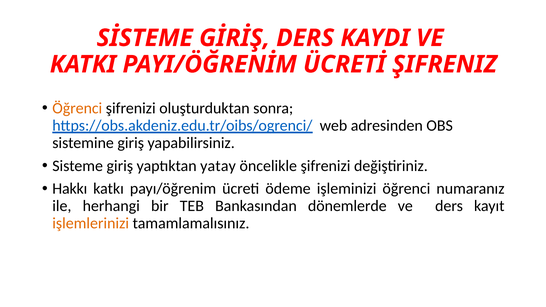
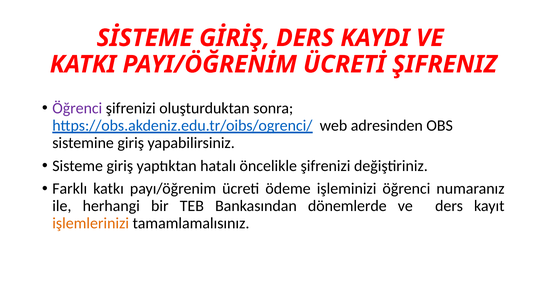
Öğrenci colour: orange -> purple (77, 108)
yatay: yatay -> hatalı (218, 166)
Hakkı: Hakkı -> Farklı (70, 189)
